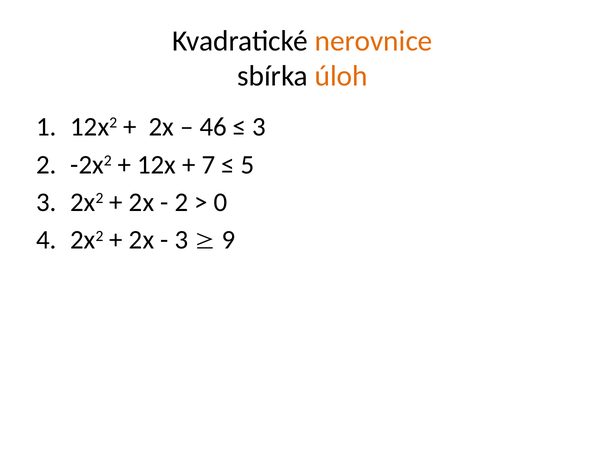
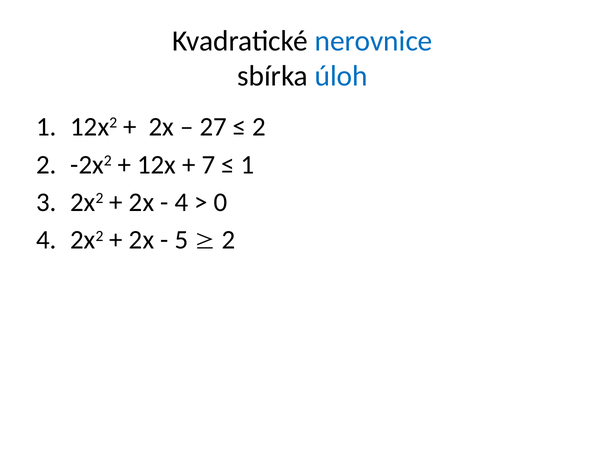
nerovnice colour: orange -> blue (374, 41)
úloh colour: orange -> blue (341, 76)
46: 46 -> 27 (213, 127)
3: 3 -> 2 (259, 127)
5: 5 -> 1 (248, 165)
2: 2 -> 4 (181, 202)
3: 3 -> 5 (181, 240)
9: 9 -> 2 (229, 240)
